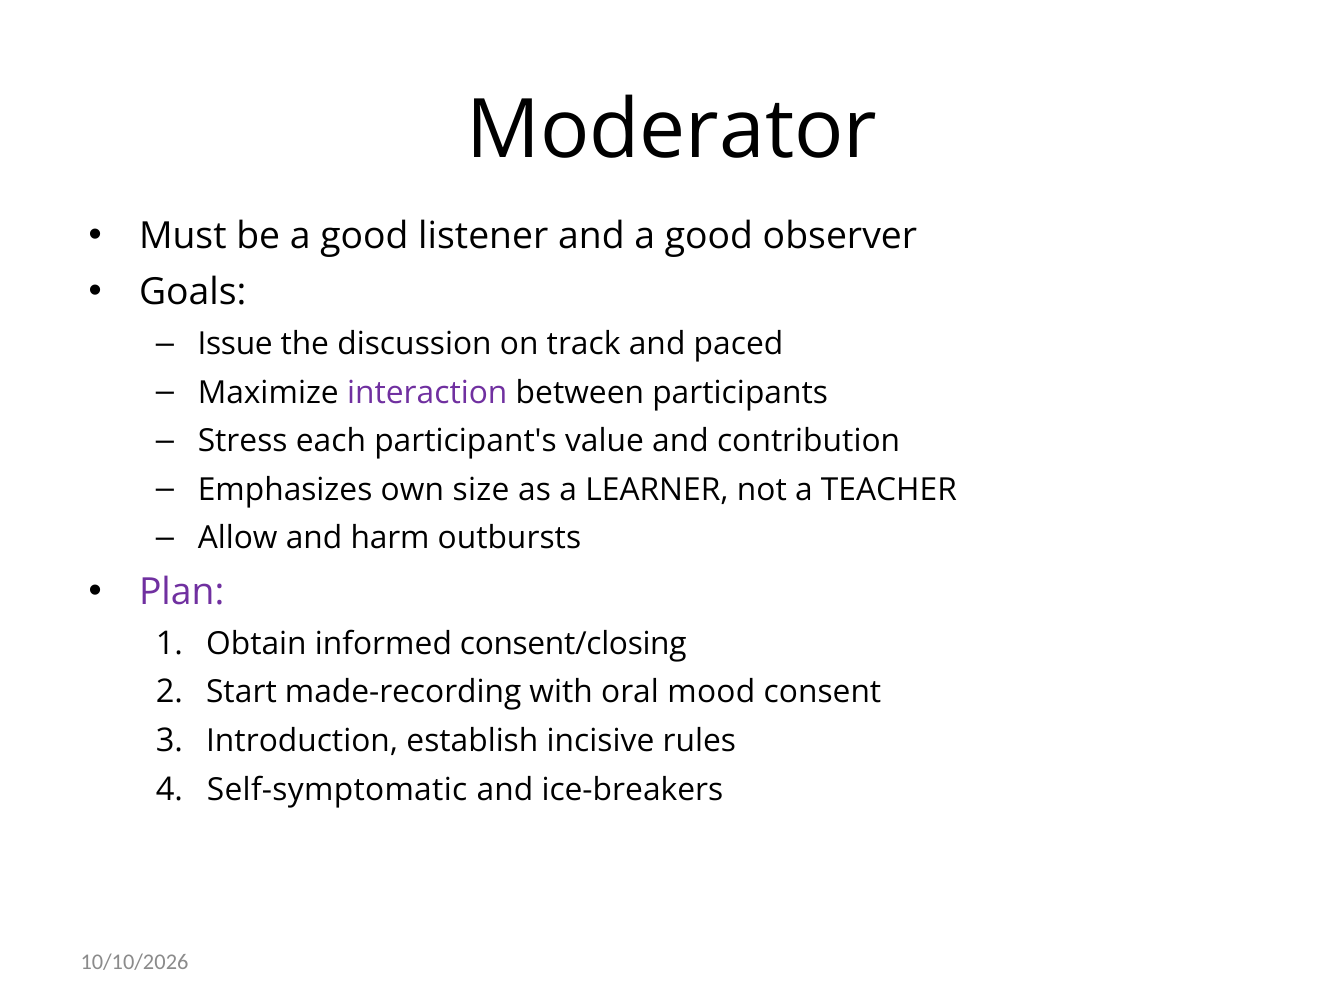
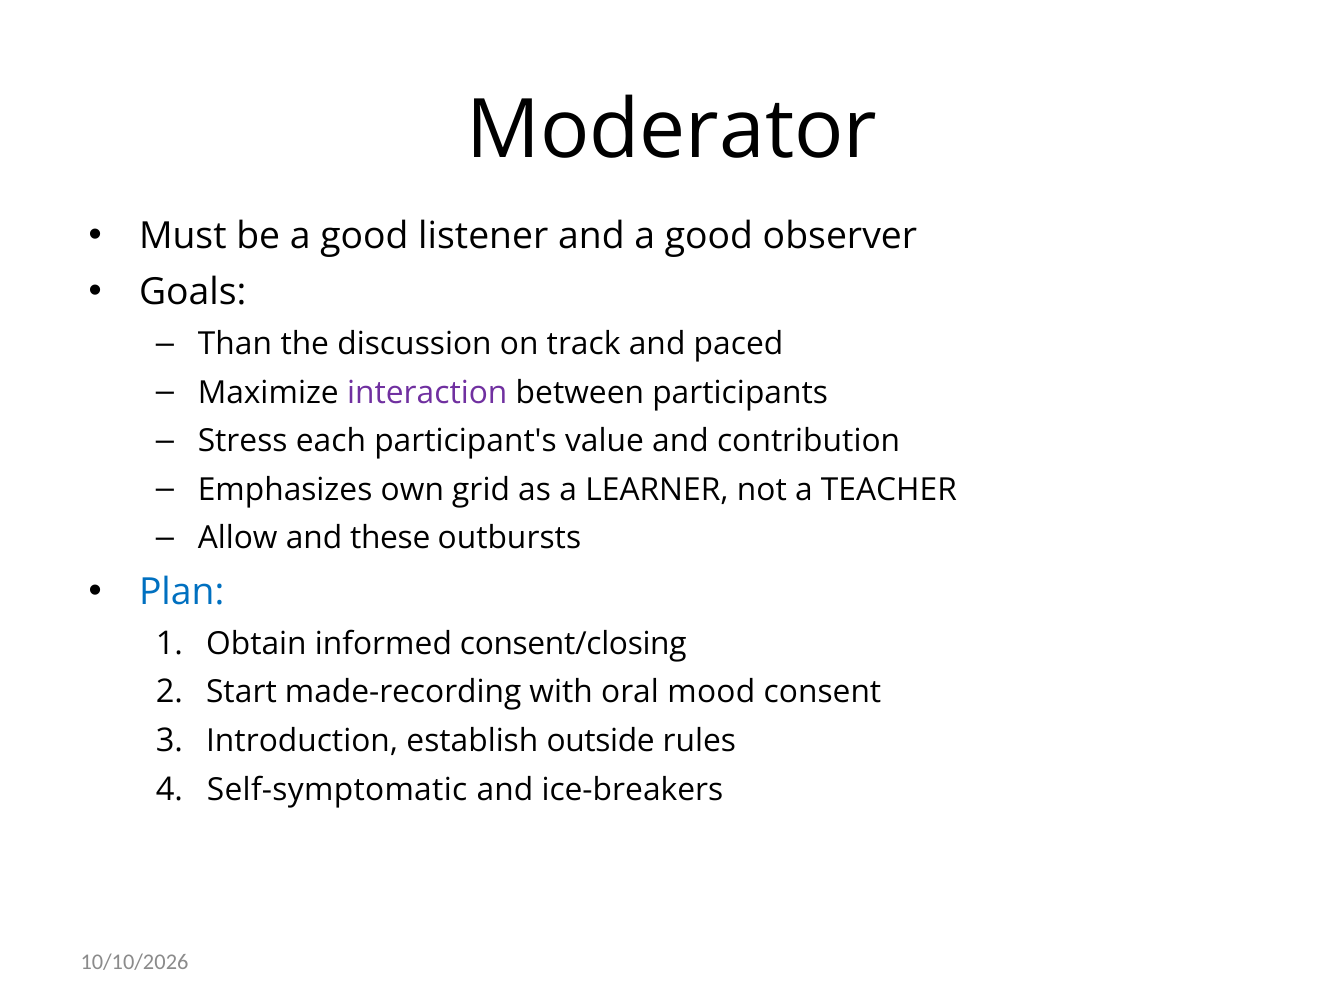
Issue: Issue -> Than (235, 344)
size: size -> grid (481, 490)
harm: harm -> these (390, 538)
Plan colour: purple -> blue (182, 592)
incisive: incisive -> outside (601, 741)
